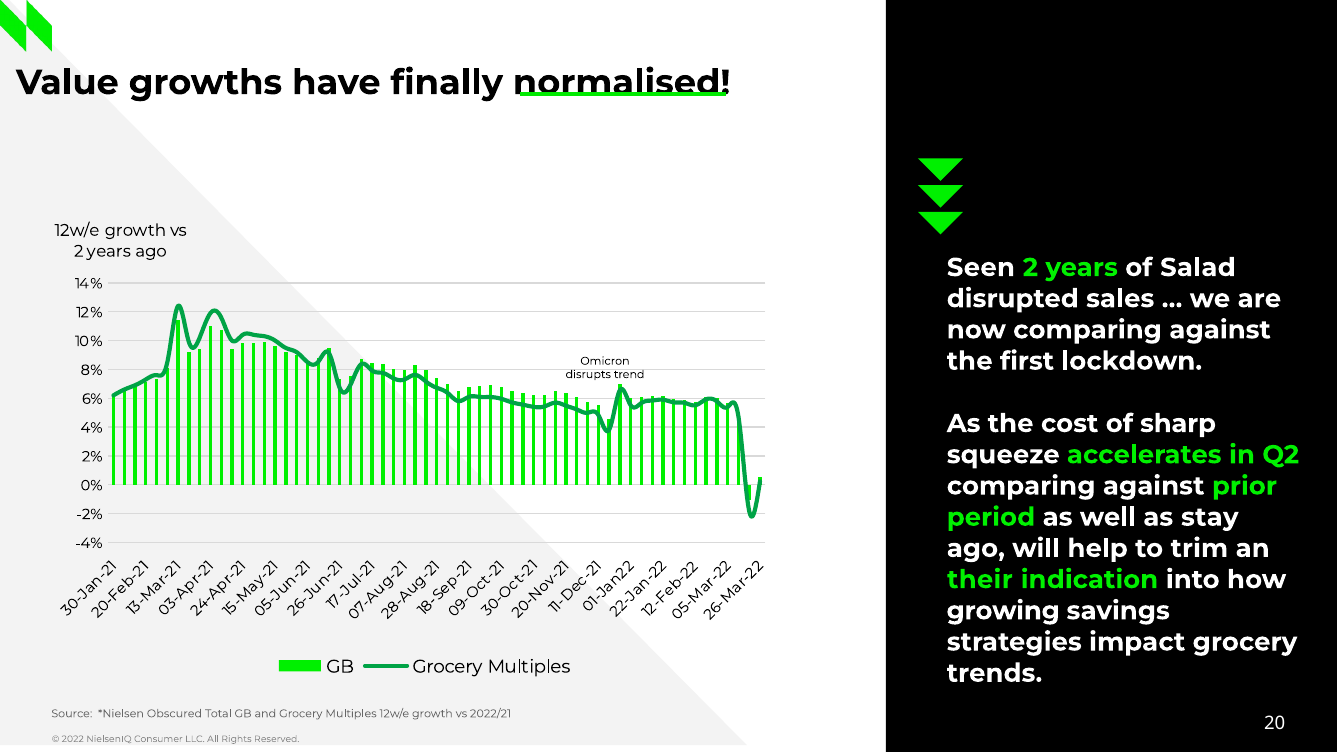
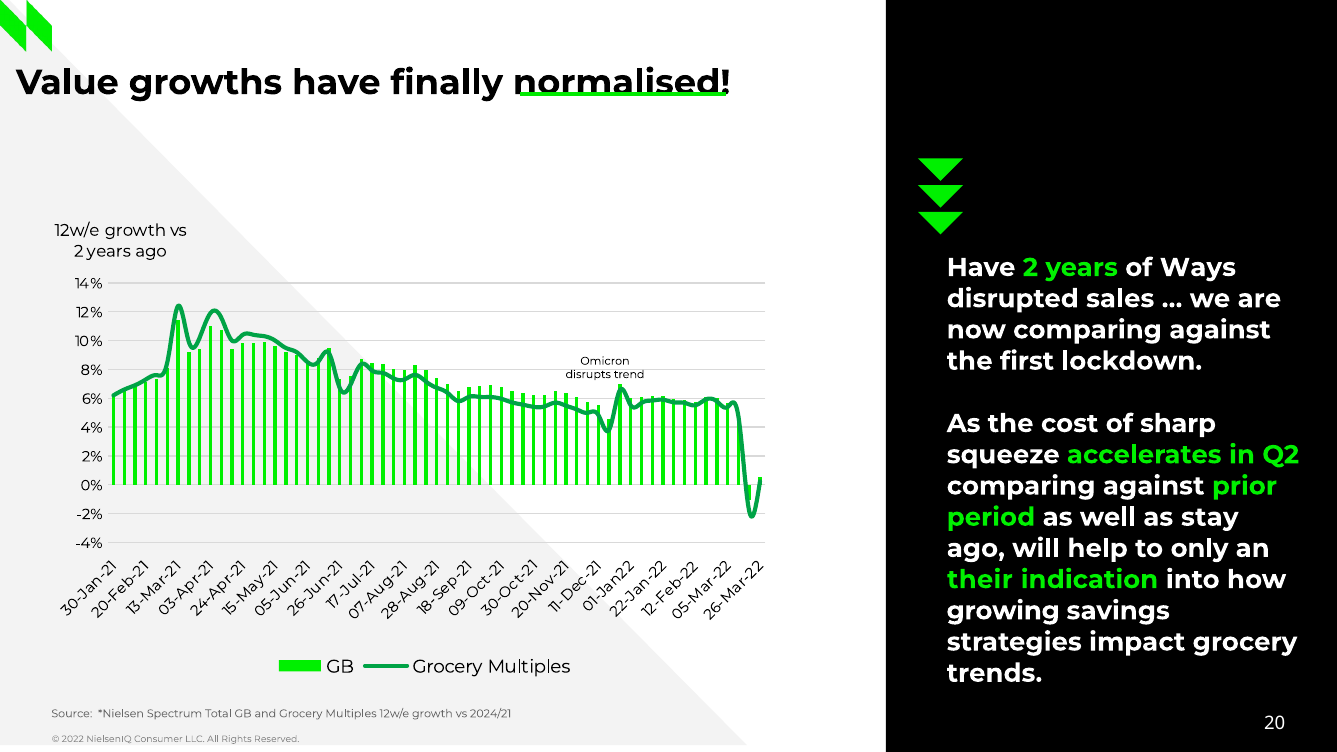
Seen: Seen -> Have (981, 268)
Salad: Salad -> Ways (1198, 268)
trim: trim -> only (1199, 548)
Obscured: Obscured -> Spectrum (175, 714)
2022/21: 2022/21 -> 2024/21 (491, 714)
